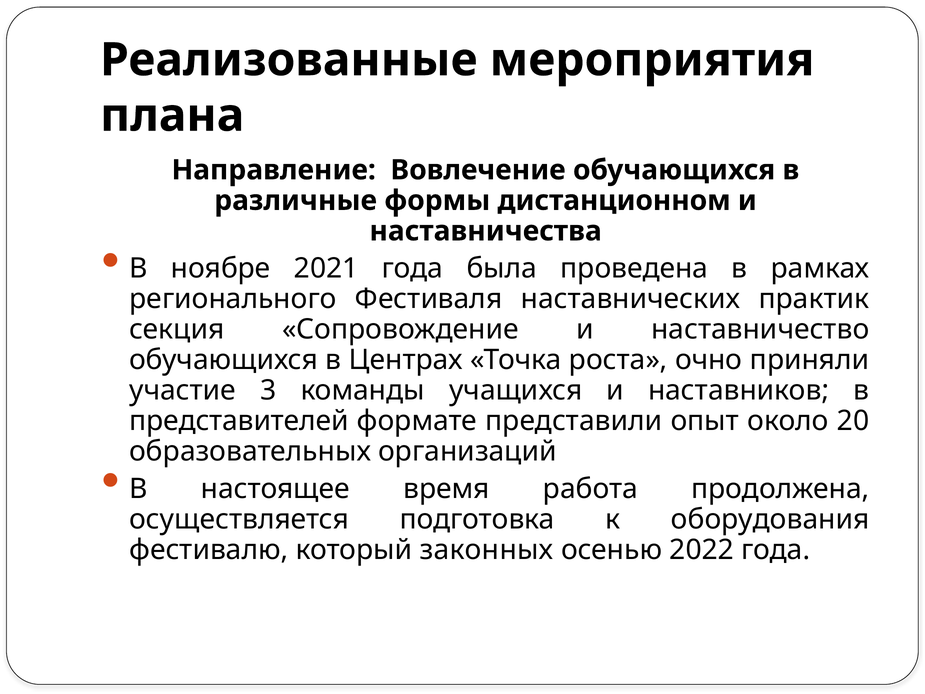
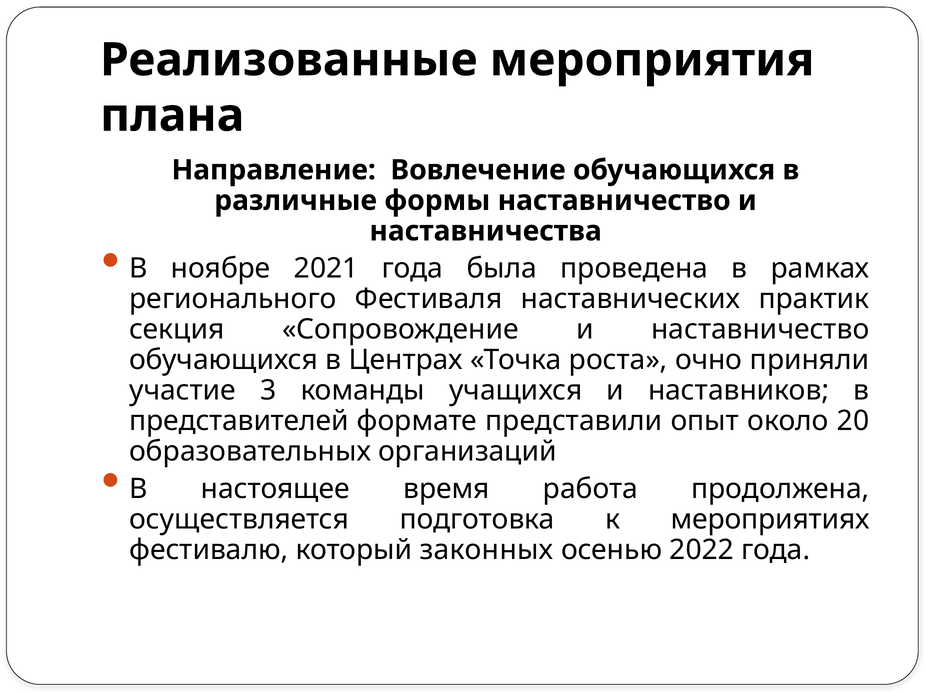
формы дистанционном: дистанционном -> наставничество (614, 200)
оборудования: оборудования -> мероприятиях (770, 519)
